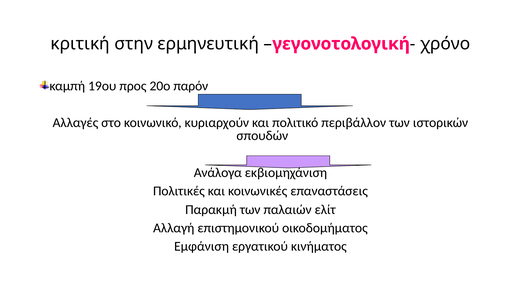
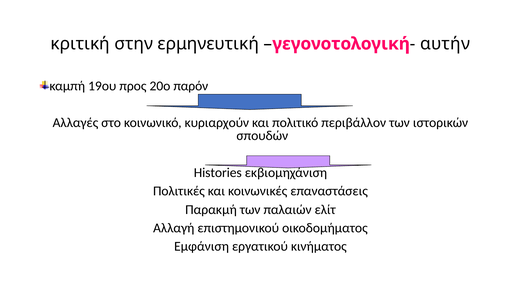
χρόνο: χρόνο -> αυτήν (445, 44)
Ανάλογα: Ανάλογα -> Histories (218, 173)
